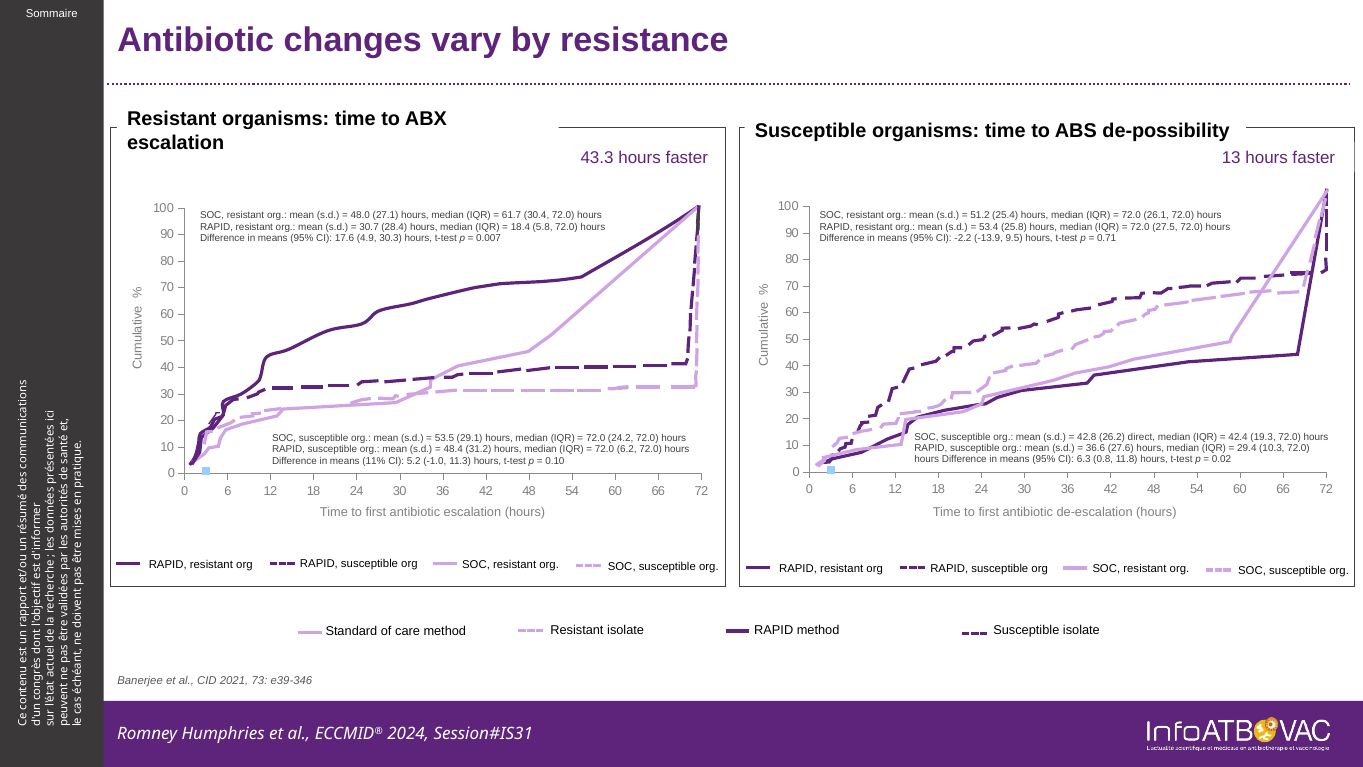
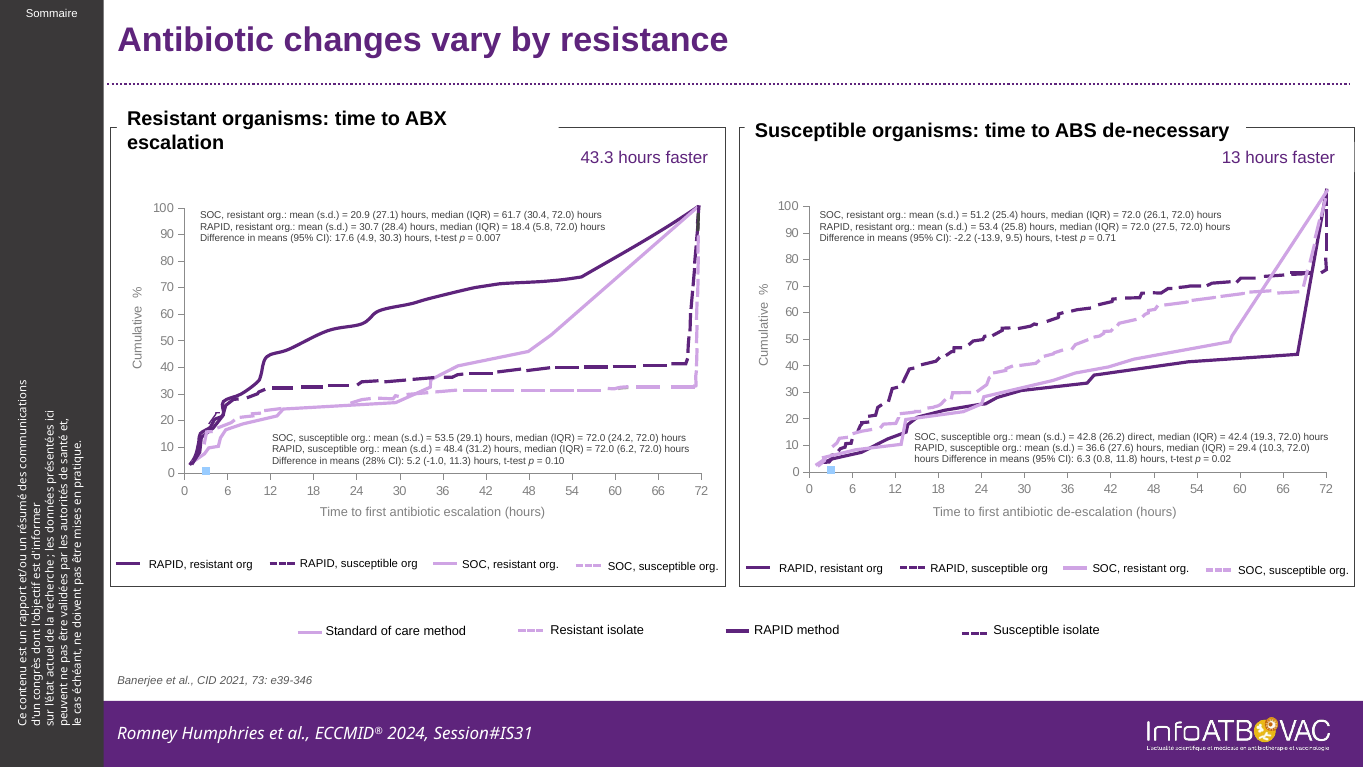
de-possibility: de-possibility -> de-necessary (1166, 131)
48.0: 48.0 -> 20.9 (360, 216)
11%: 11% -> 28% (374, 461)
